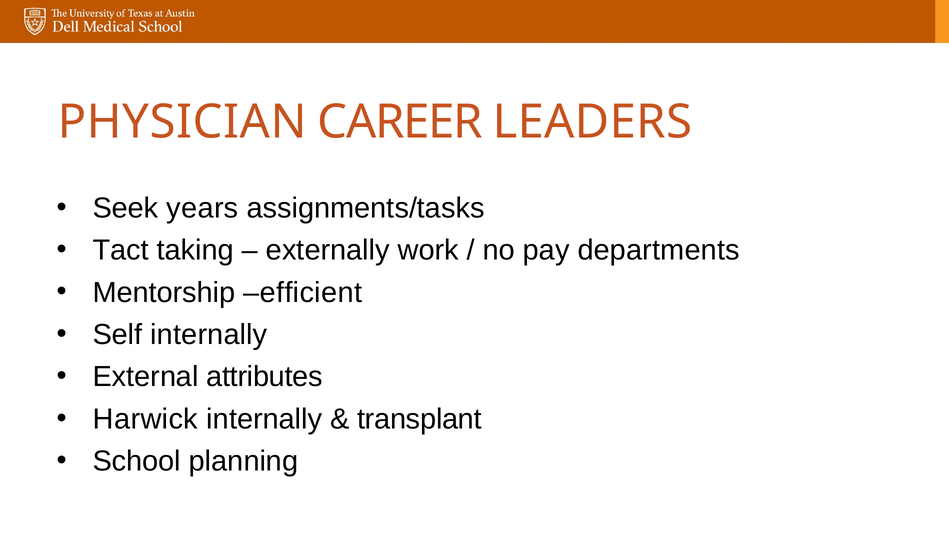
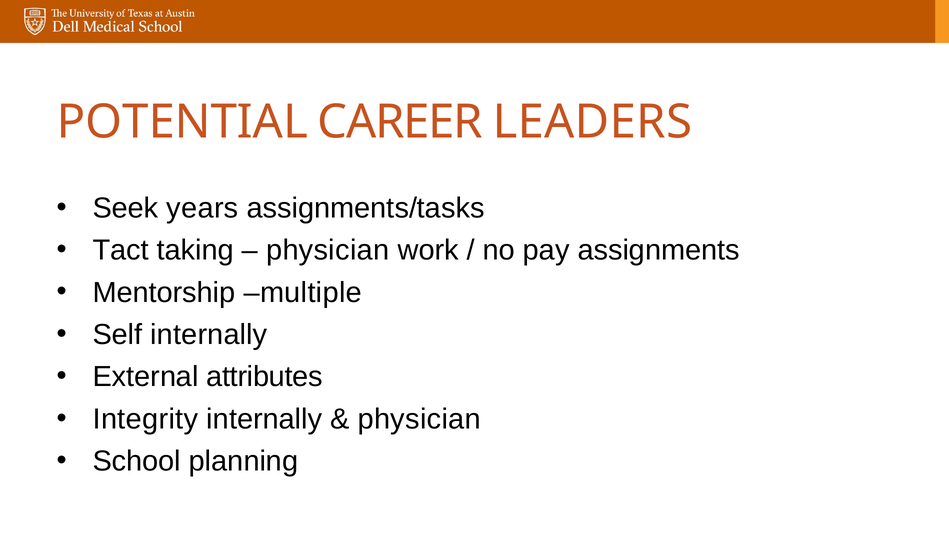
PHYSICIAN: PHYSICIAN -> POTENTIAL (182, 122)
externally: externally -> physician (328, 250)
departments: departments -> assignments (659, 250)
efficient: efficient -> multiple (303, 292)
Harwick: Harwick -> Integrity (145, 419)
transplant: transplant -> physician (419, 419)
